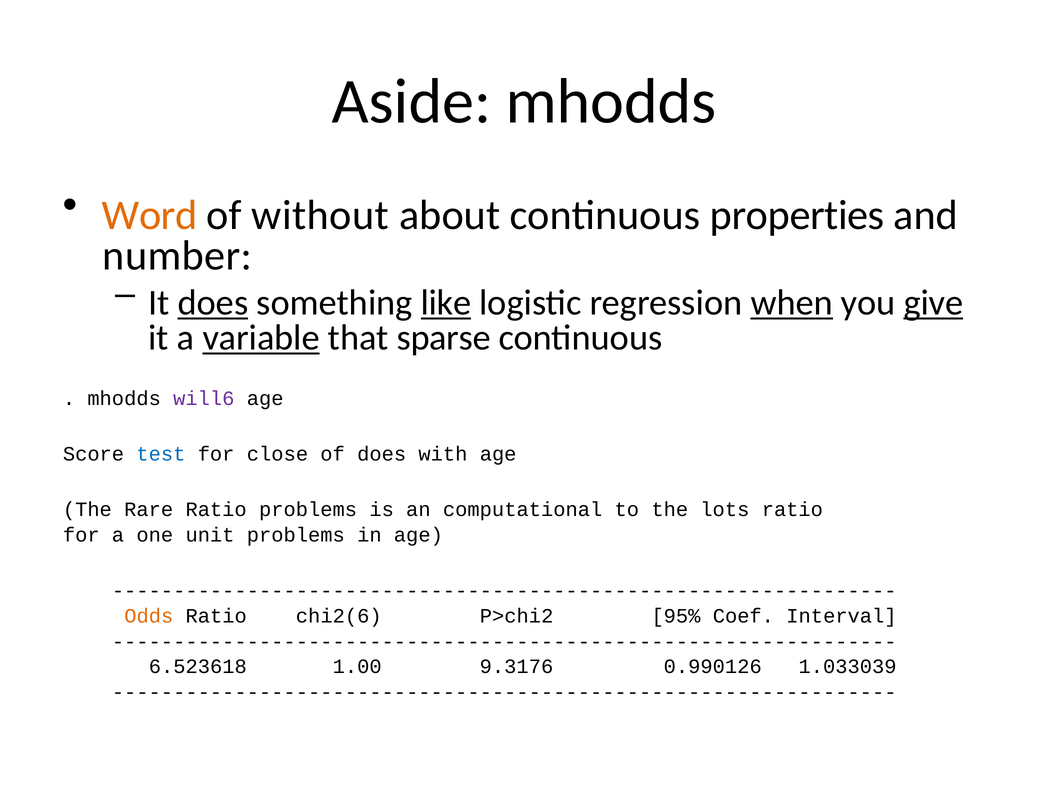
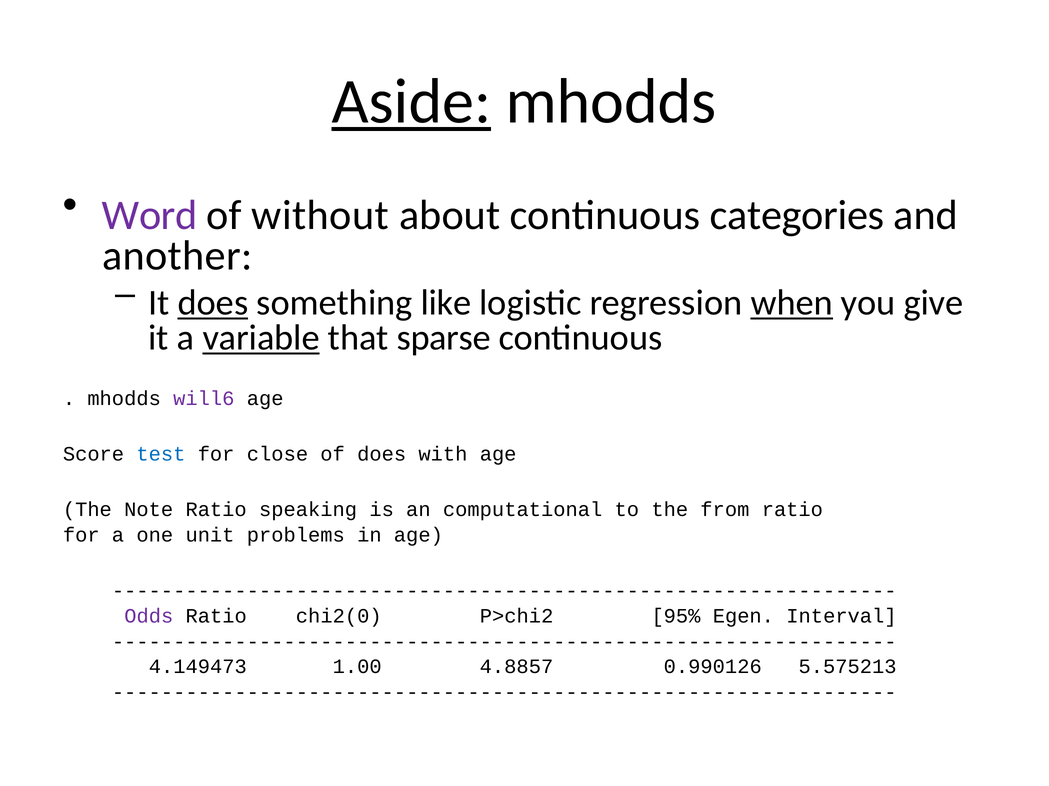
Aside underline: none -> present (411, 102)
Word colour: orange -> purple (150, 215)
properties: properties -> categories (797, 215)
number: number -> another (177, 256)
like underline: present -> none (446, 303)
give underline: present -> none (933, 303)
Rare: Rare -> Note (149, 510)
Ratio problems: problems -> speaking (308, 510)
lots: lots -> from (725, 510)
Odds colour: orange -> purple (149, 617)
chi2(6: chi2(6 -> chi2(0 (339, 617)
Coef: Coef -> Egen (743, 617)
6.523618: 6.523618 -> 4.149473 (198, 667)
9.3176: 9.3176 -> 4.8857 (516, 667)
1.033039: 1.033039 -> 5.575213 (848, 667)
